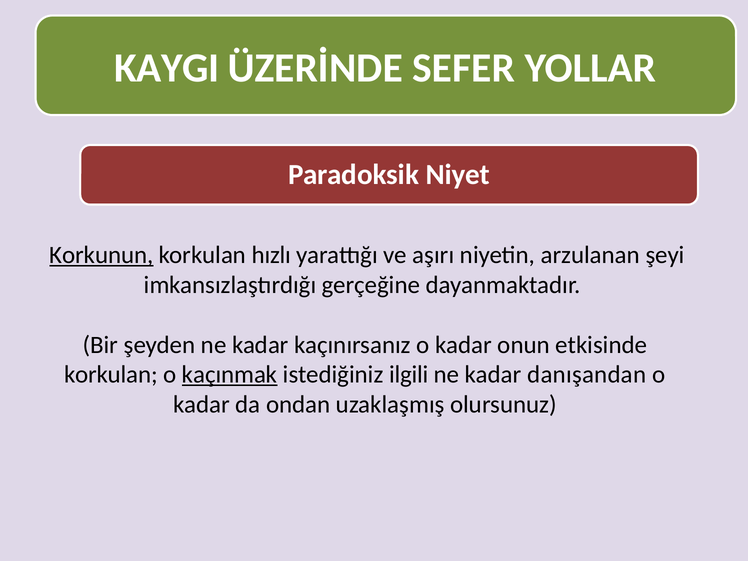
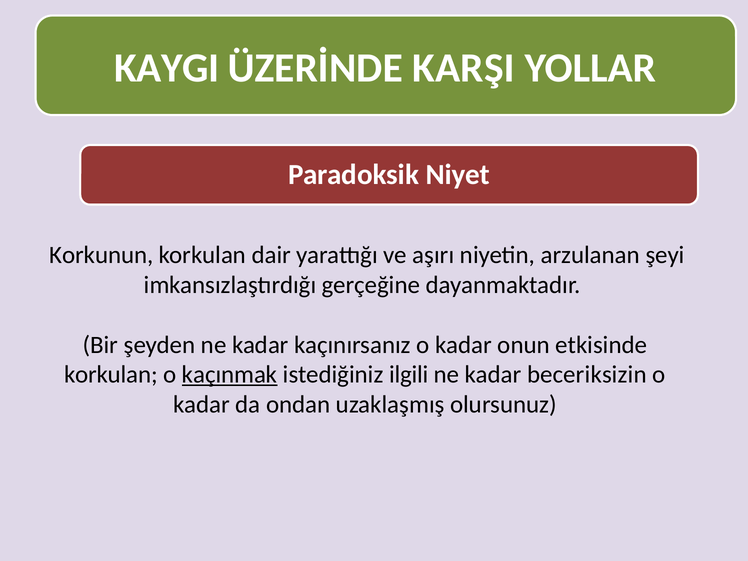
SEFER: SEFER -> KARŞI (464, 68)
Korkunun underline: present -> none (101, 255)
hızlı: hızlı -> dair (271, 255)
danışandan: danışandan -> beceriksizin (587, 375)
